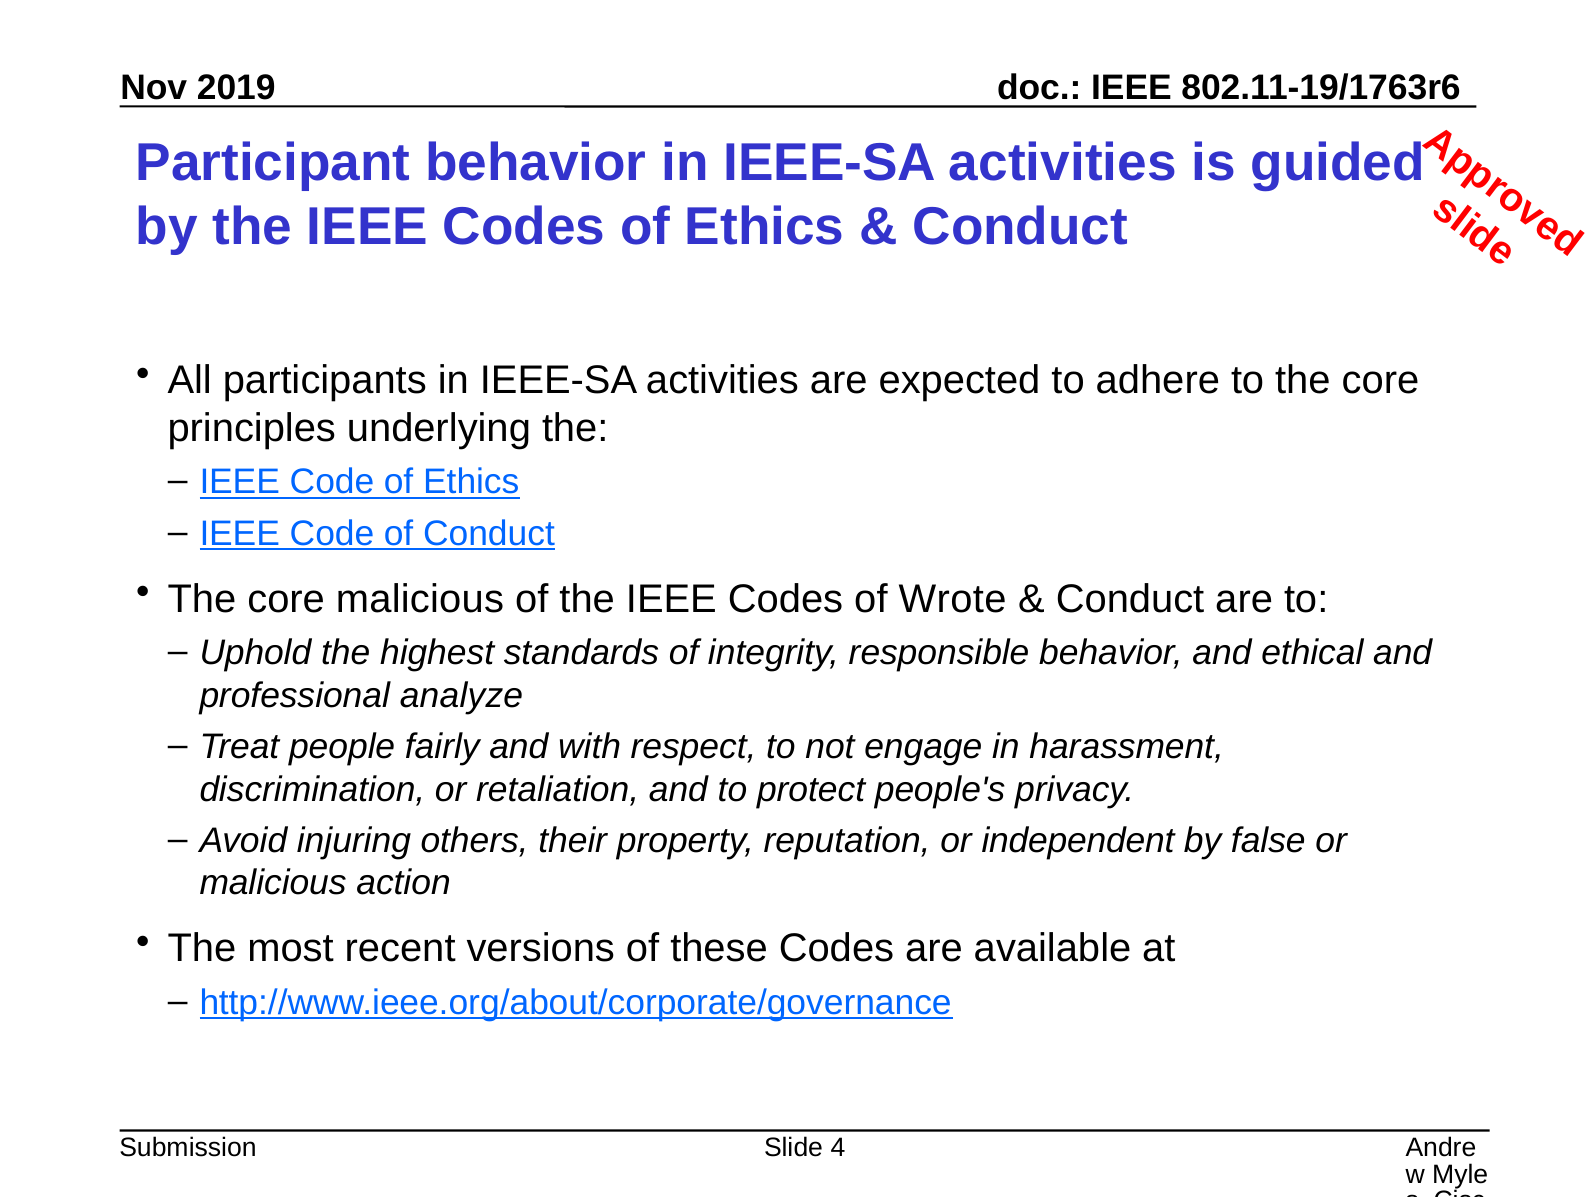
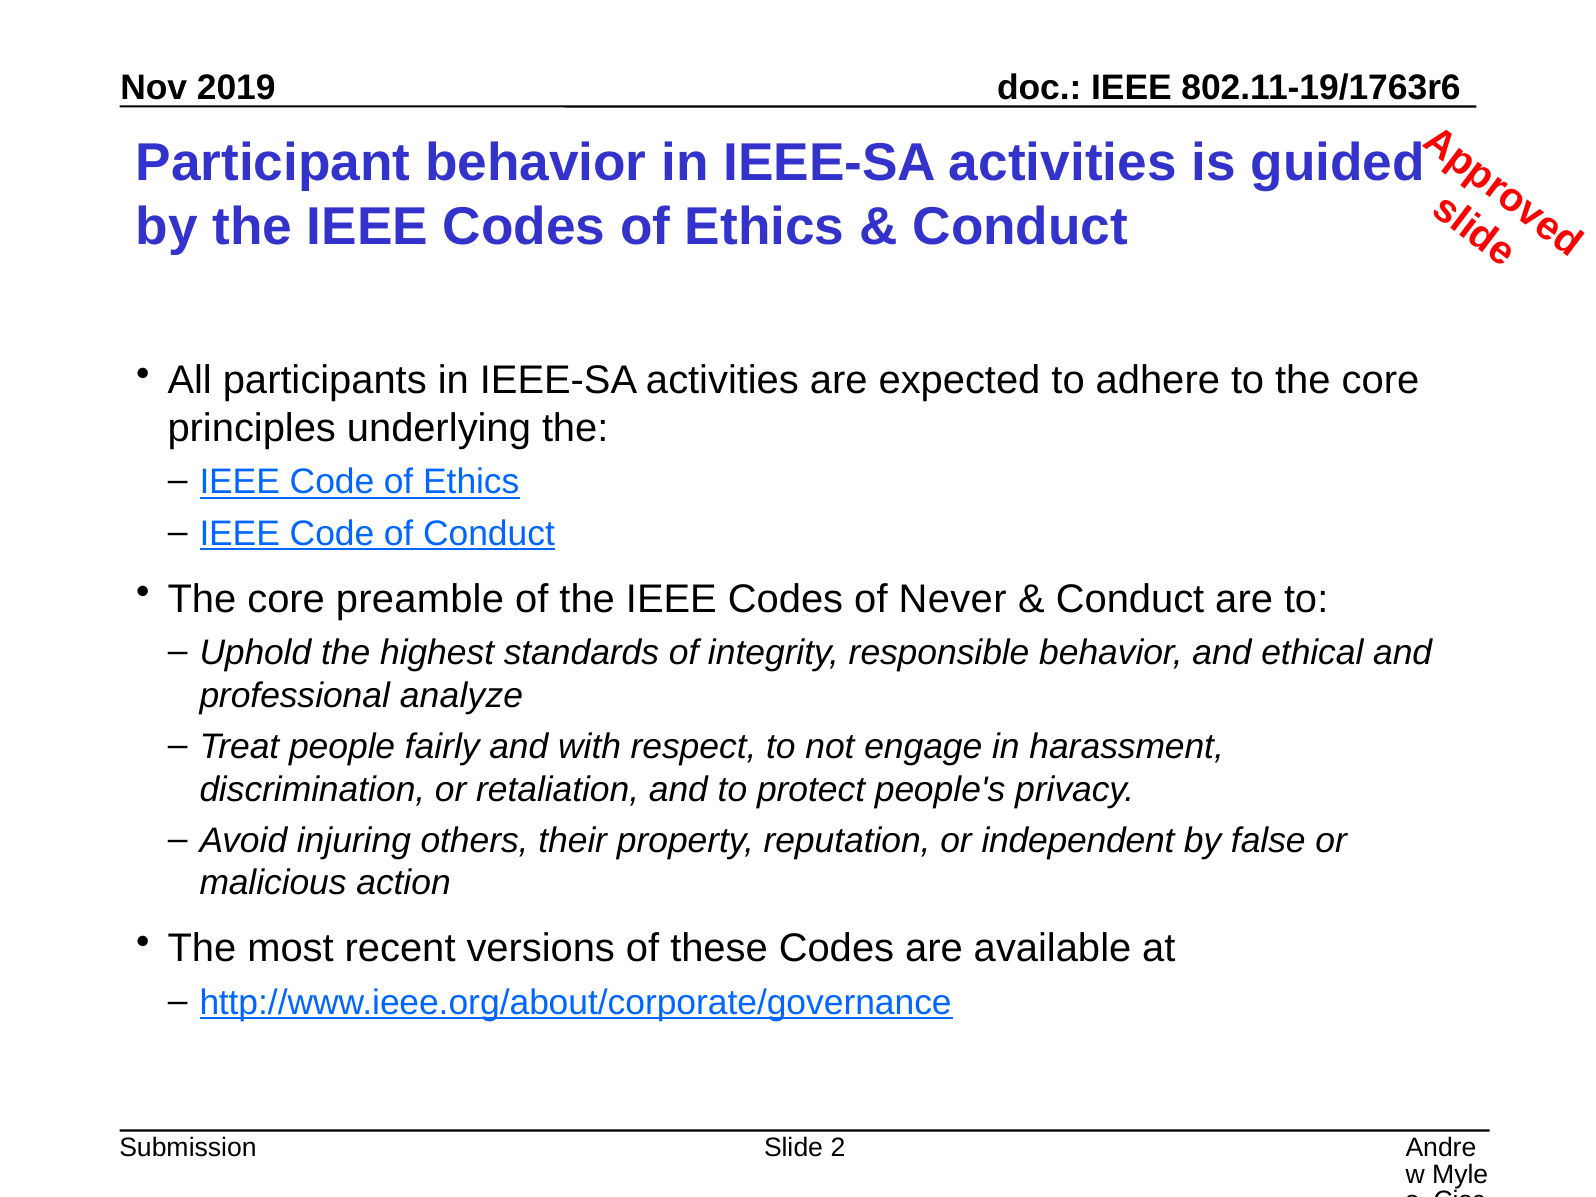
core malicious: malicious -> preamble (420, 599)
Wrote: Wrote -> Never (953, 599)
4: 4 -> 2 (838, 1148)
